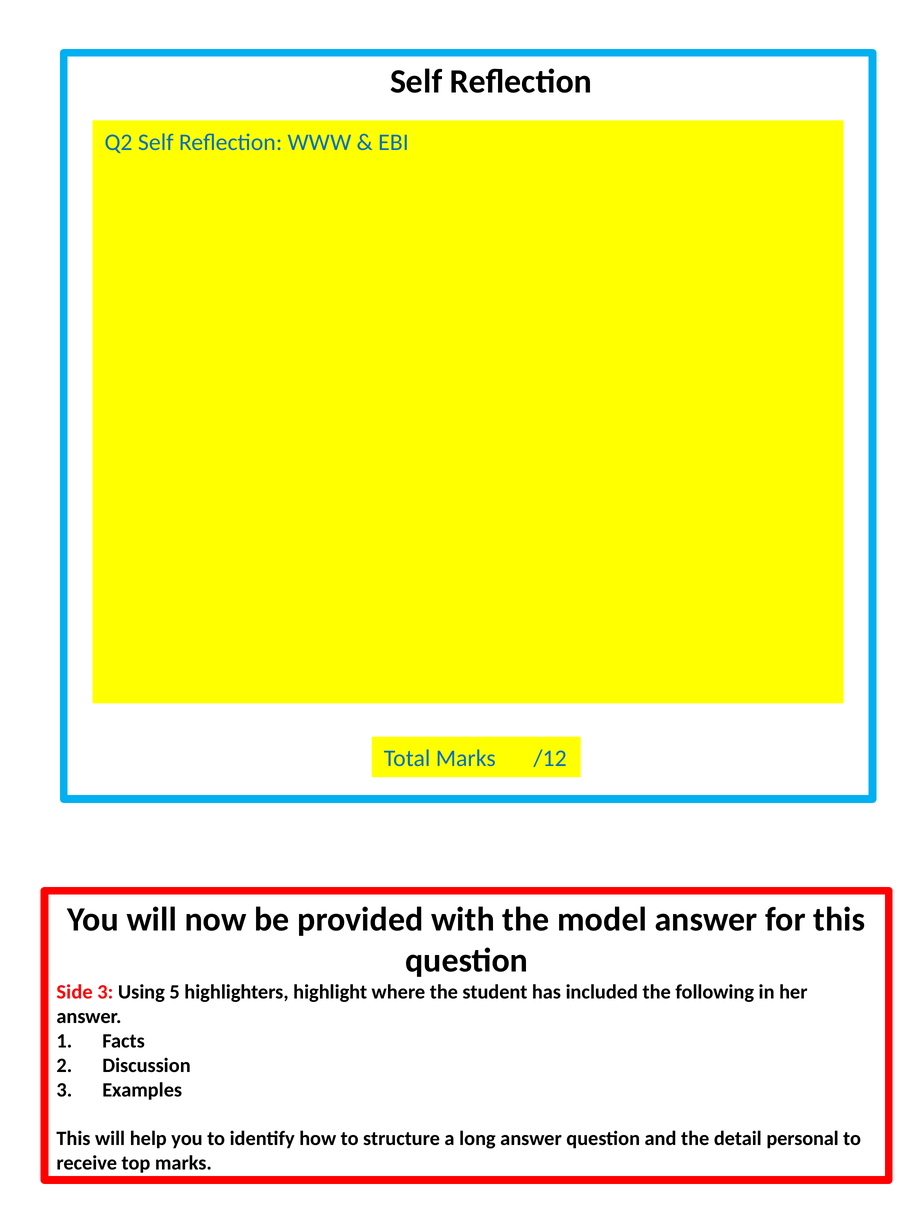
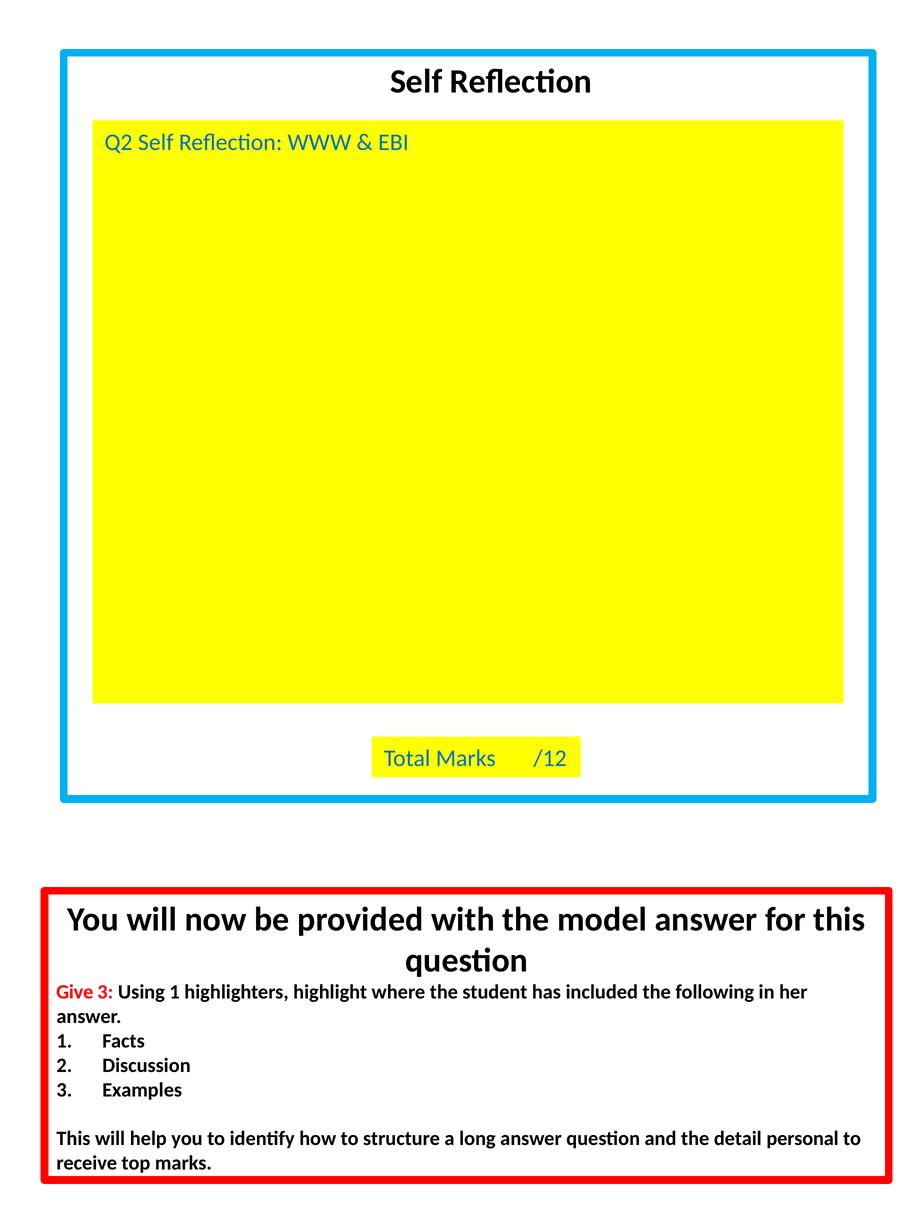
Side: Side -> Give (75, 992)
Using 5: 5 -> 1 (175, 992)
